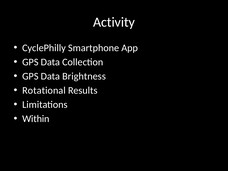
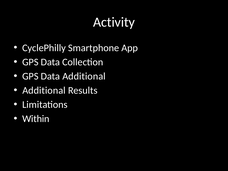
Data Brightness: Brightness -> Additional (84, 76)
Rotational: Rotational -> Additional (44, 90)
